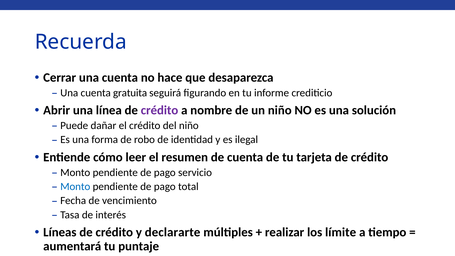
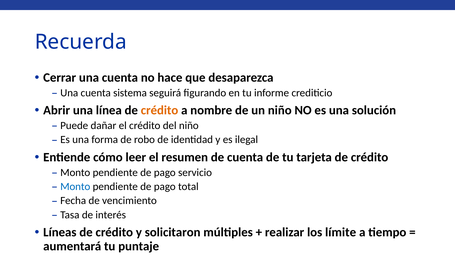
gratuita: gratuita -> sistema (130, 93)
crédito colour: purple -> orange (160, 110)
declararte: declararte -> solicitaron (173, 232)
